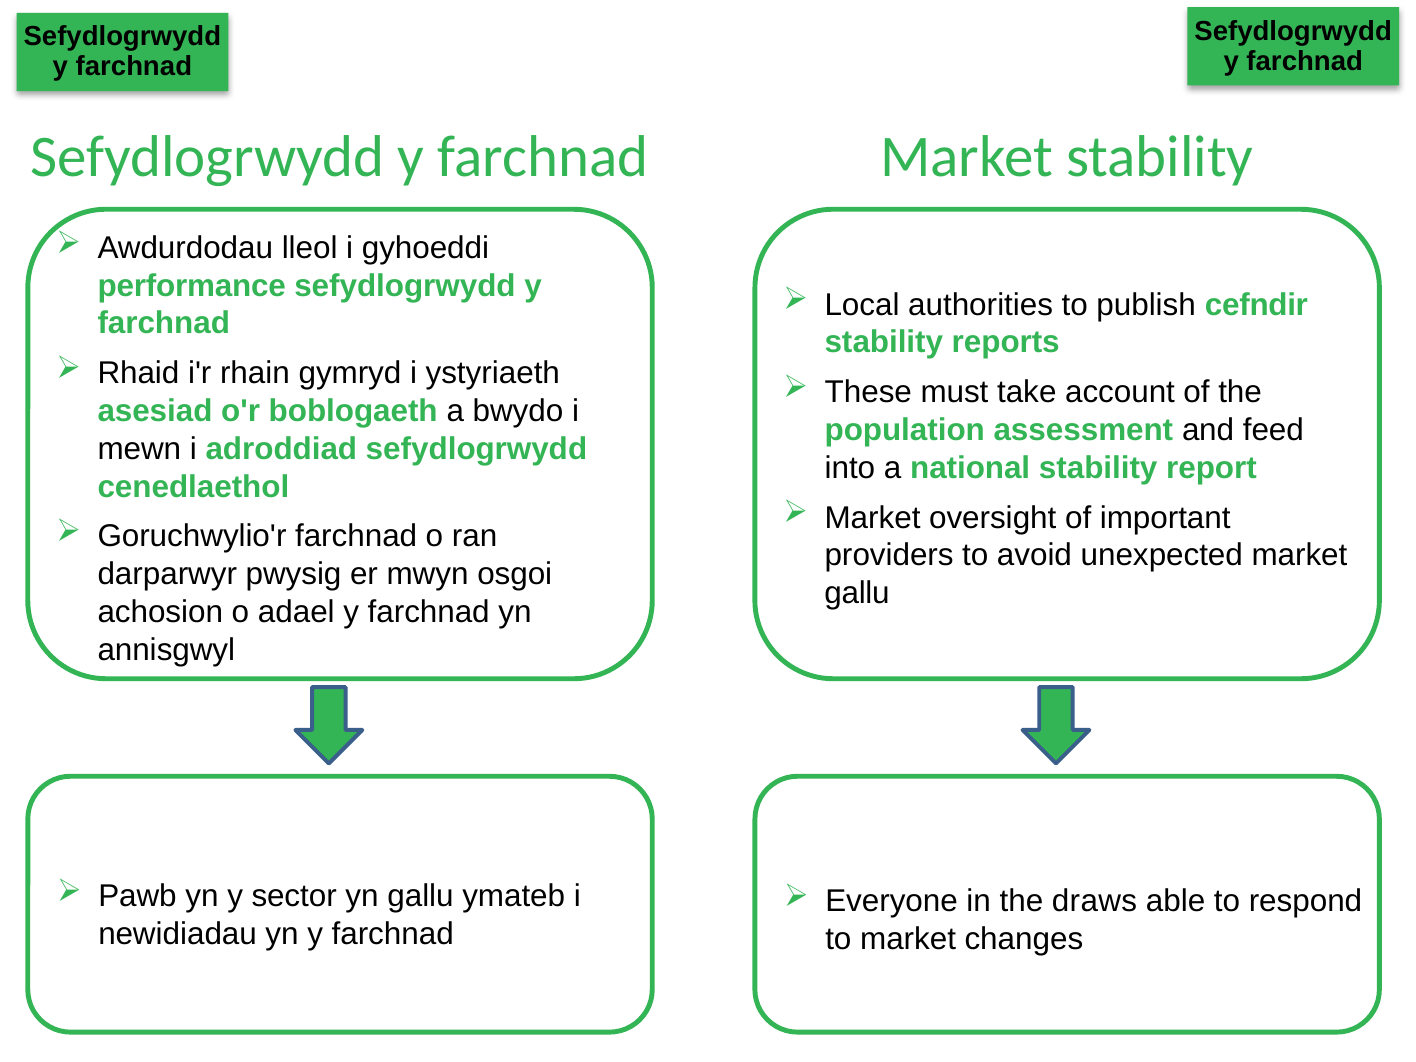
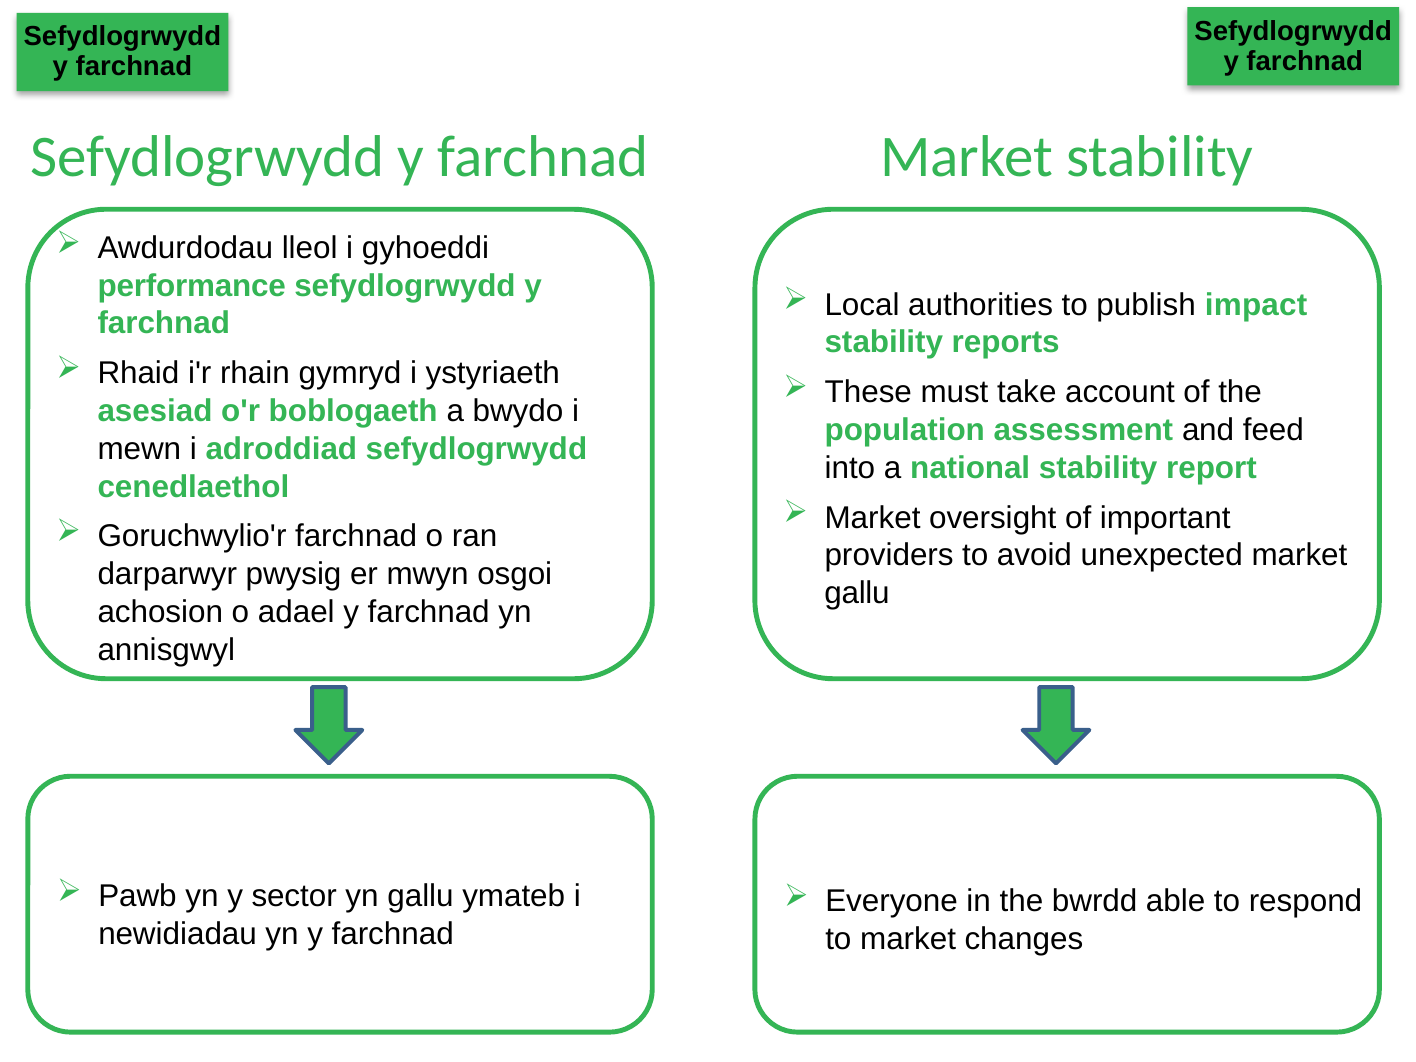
cefndir: cefndir -> impact (1256, 305)
draws: draws -> bwrdd (1095, 901)
